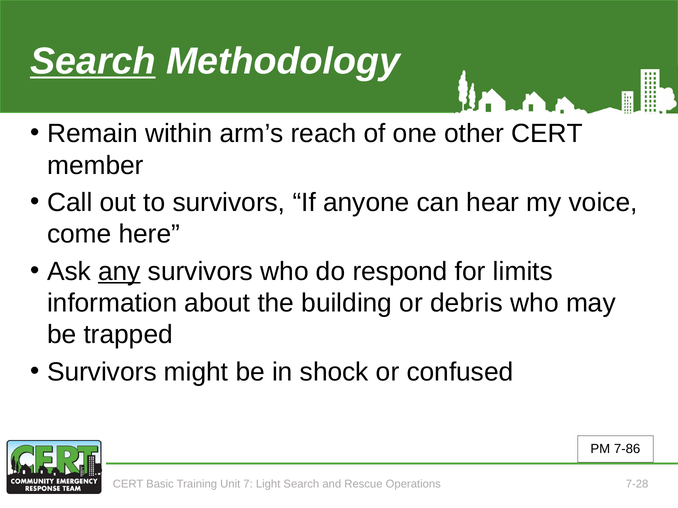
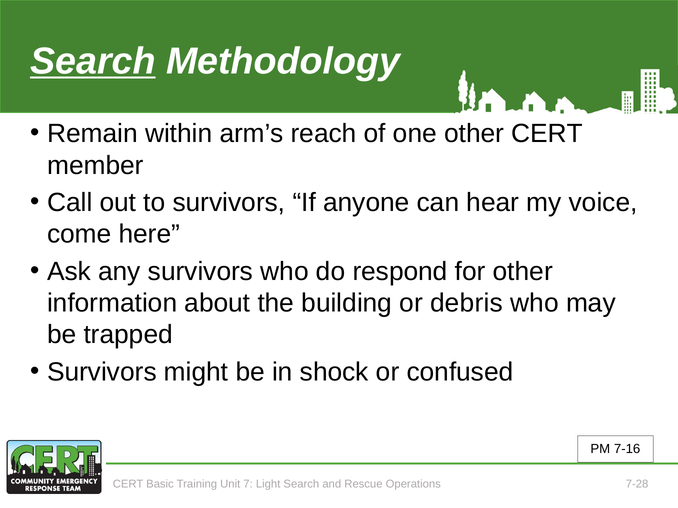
any underline: present -> none (119, 272)
for limits: limits -> other (523, 272)
7-86: 7-86 -> 7-16 (627, 449)
